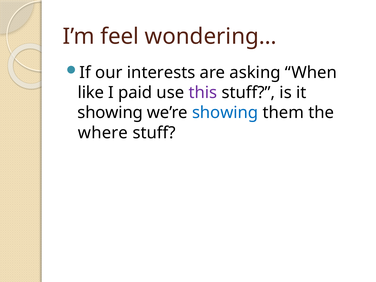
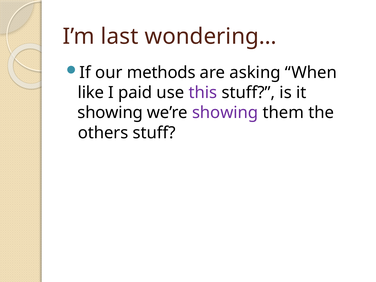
feel: feel -> last (120, 36)
interests: interests -> methods (161, 73)
showing colour: blue -> purple (225, 113)
where: where -> others (103, 133)
